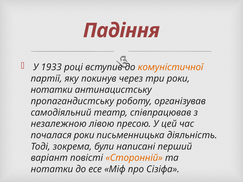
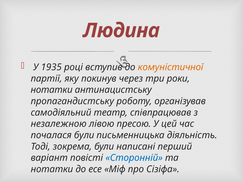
Падіння: Падіння -> Людина (121, 31)
1933: 1933 -> 1935 (51, 67)
почалася роки: роки -> були (84, 135)
Сторонній colour: orange -> blue (134, 158)
